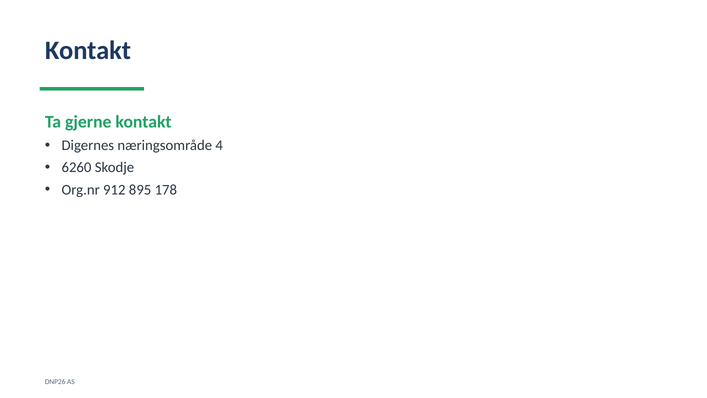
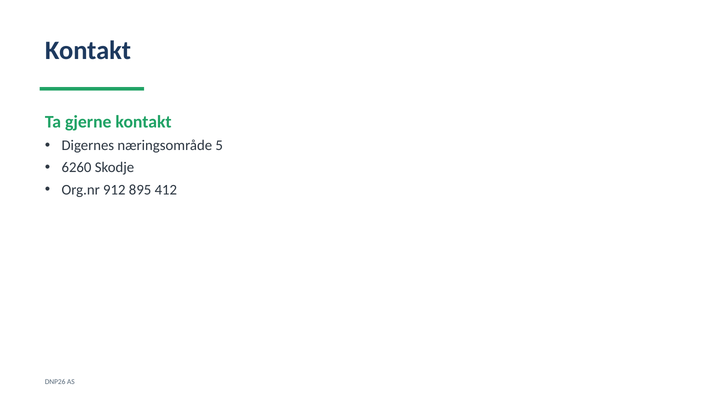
4: 4 -> 5 (219, 145)
178: 178 -> 412 (166, 190)
